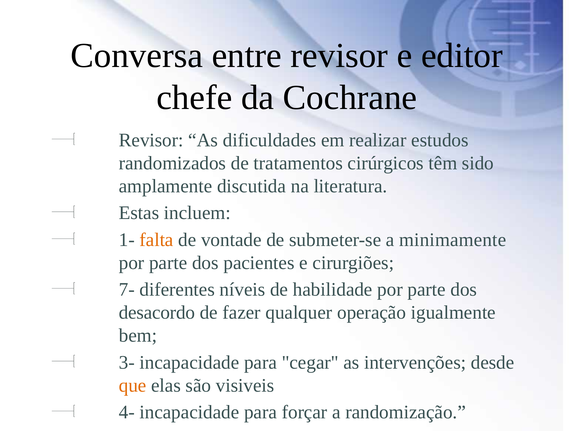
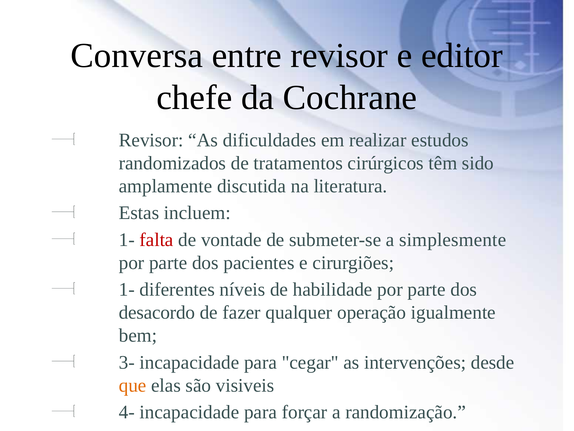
falta colour: orange -> red (156, 240)
minimamente: minimamente -> simplesmente (453, 240)
7-: 7- -> 1- (127, 289)
